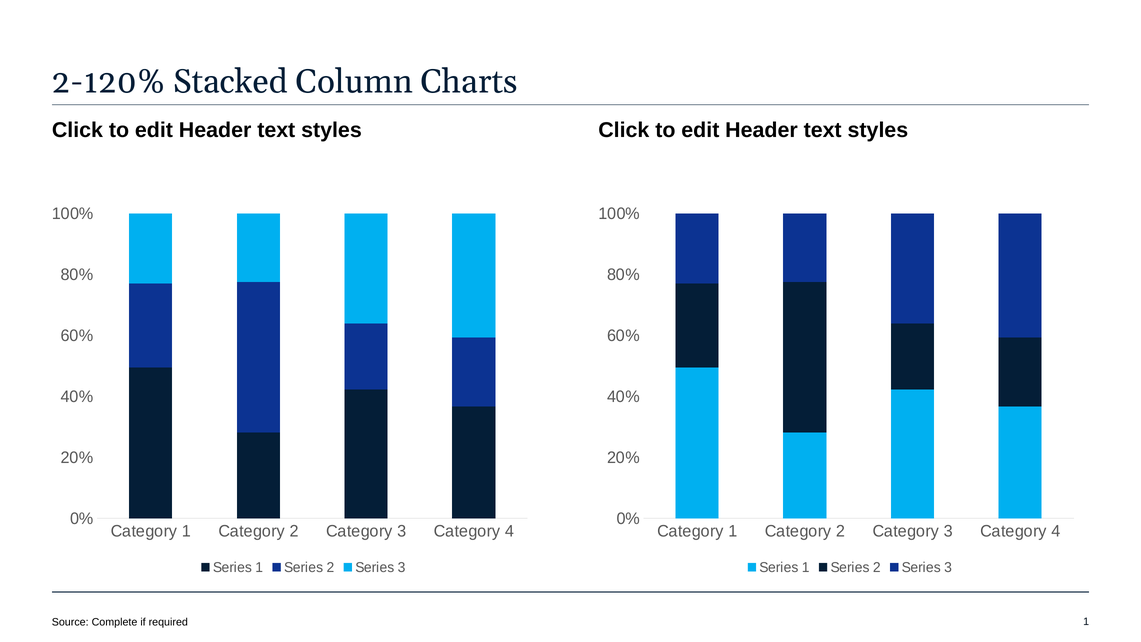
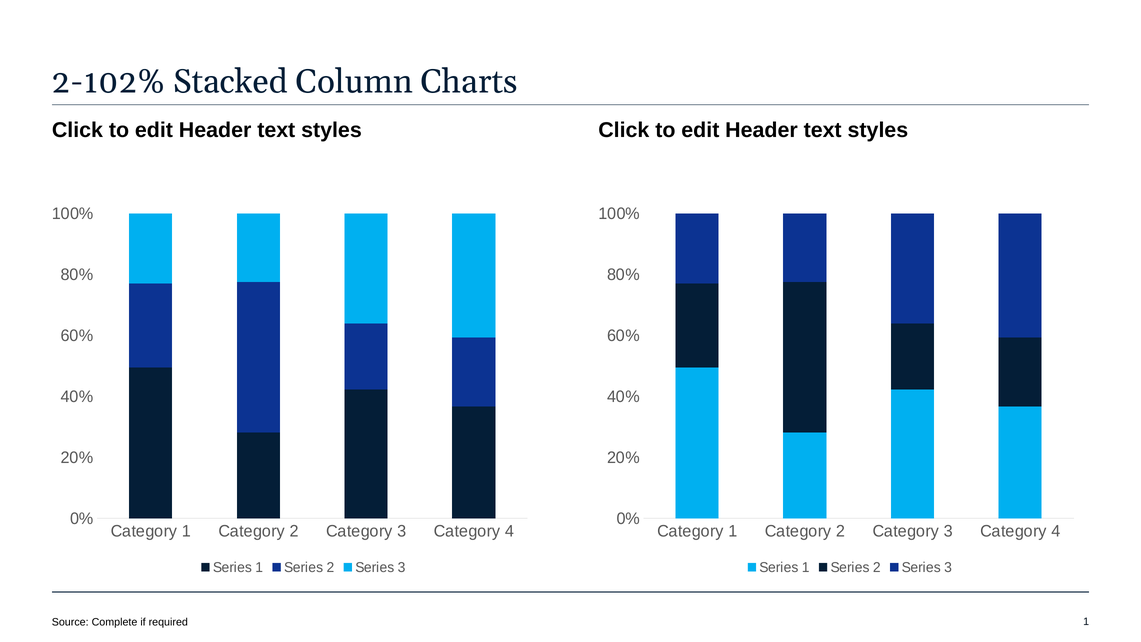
2-120%: 2-120% -> 2-102% (108, 82)
